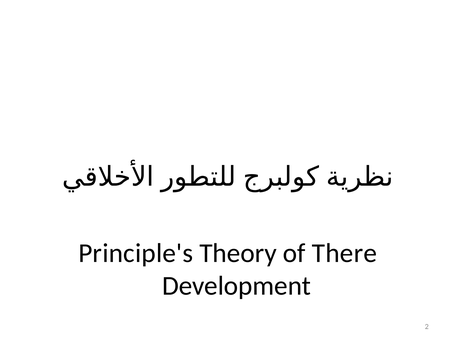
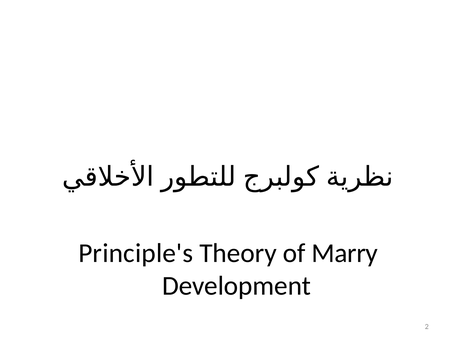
There: There -> Marry (345, 253)
